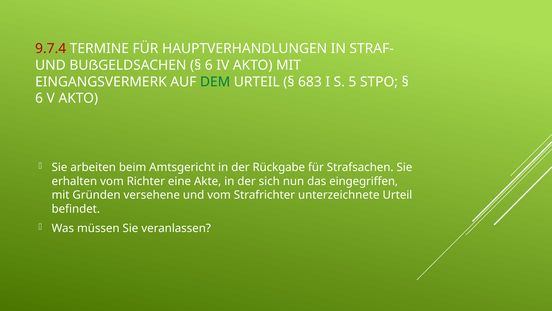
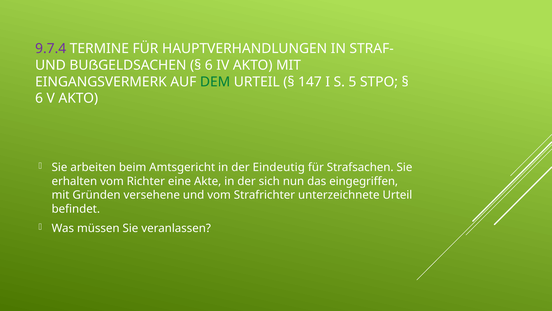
9.7.4 colour: red -> purple (51, 49)
683: 683 -> 147 (310, 82)
Rückgabe: Rückgabe -> Eindeutig (279, 167)
